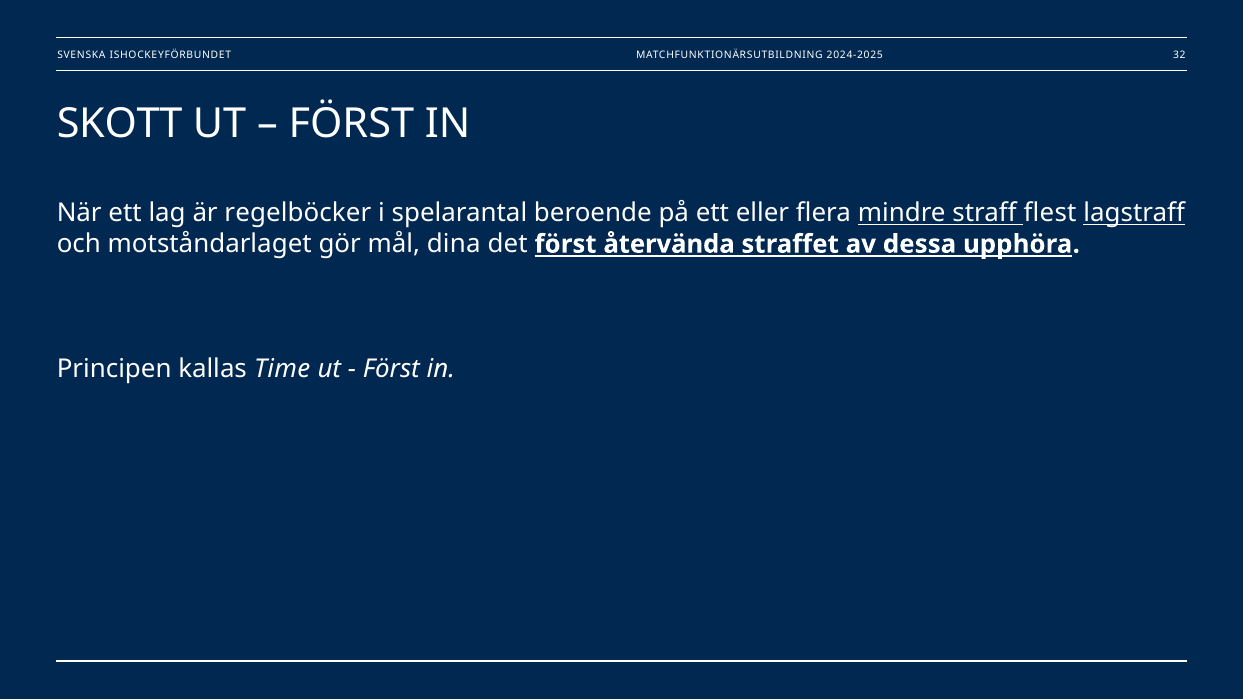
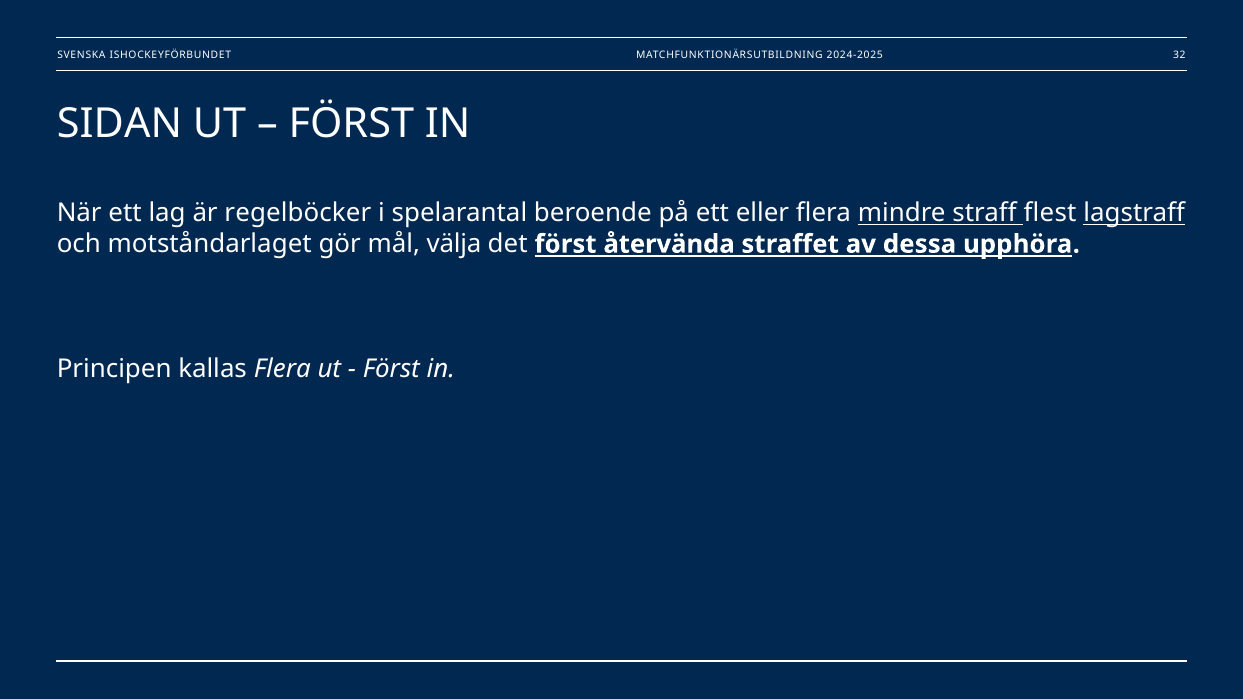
SKOTT: SKOTT -> SIDAN (119, 124)
dina: dina -> välja (454, 244)
kallas Time: Time -> Flera (282, 369)
